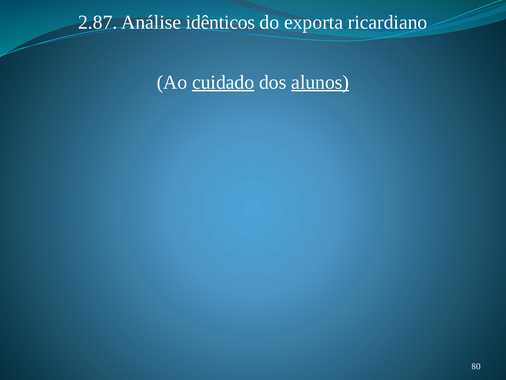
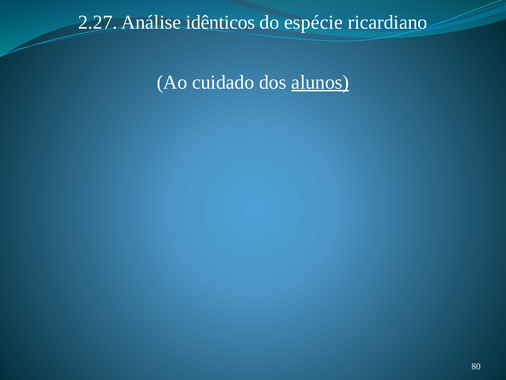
2.87: 2.87 -> 2.27 (98, 22)
exporta: exporta -> espécie (313, 22)
cuidado underline: present -> none (223, 82)
